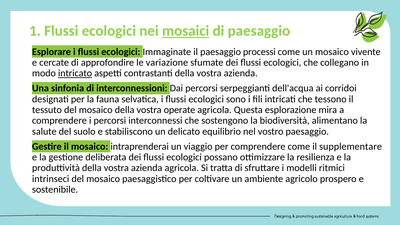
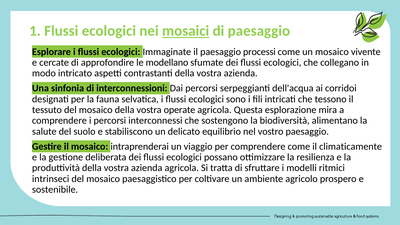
variazione: variazione -> modellano (167, 63)
intricato underline: present -> none (75, 73)
supplementare: supplementare -> climaticamente (351, 146)
